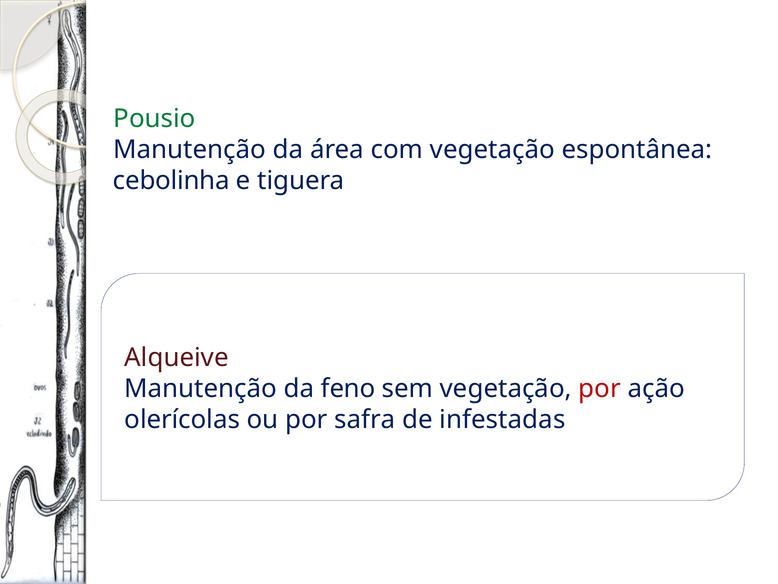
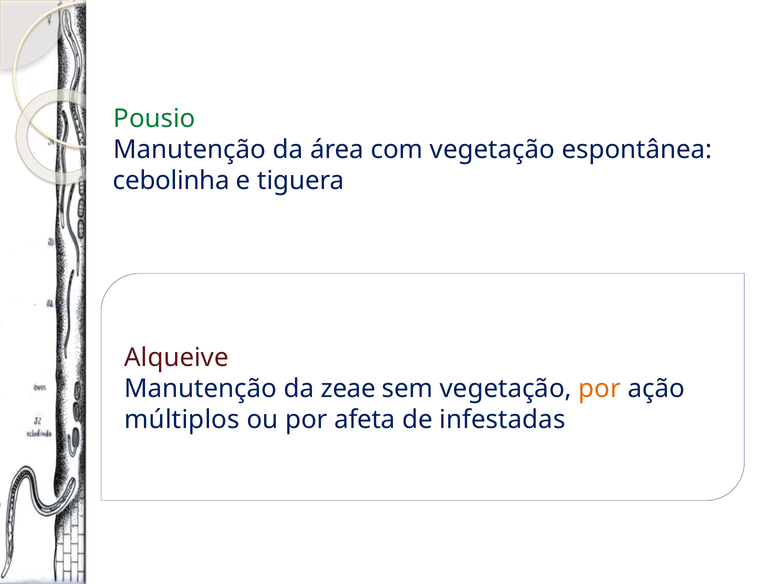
feno: feno -> zeae (348, 388)
por colour: red -> orange (600, 388)
olerícolas: olerícolas -> múltiplos (182, 420)
safra: safra -> afeta (365, 420)
